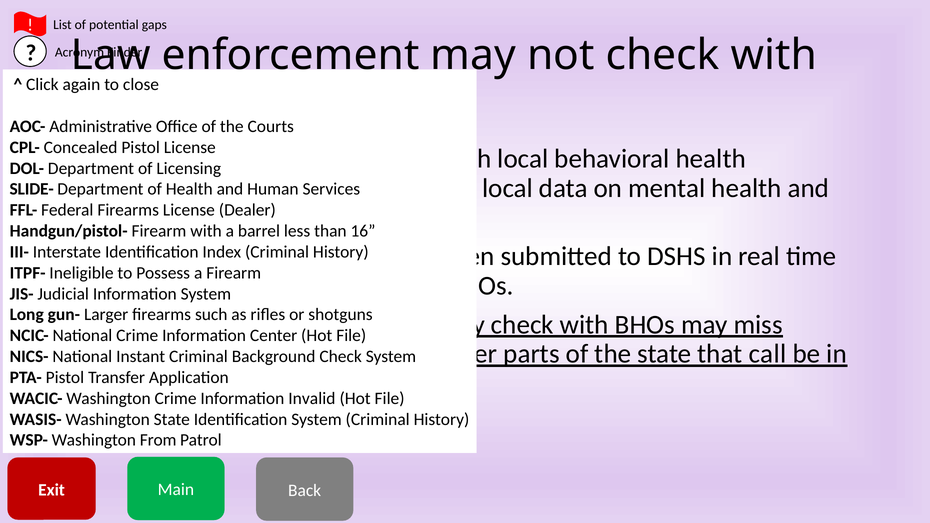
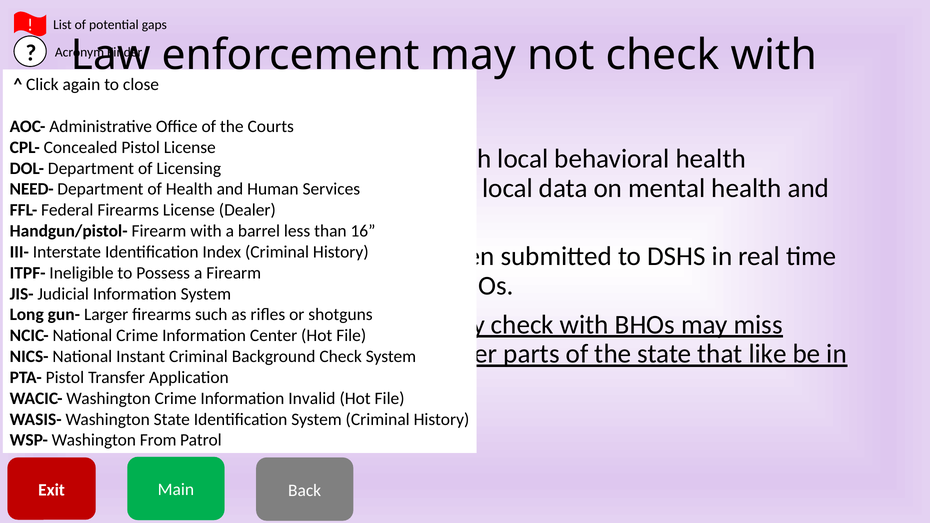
SLIDE-: SLIDE- -> NEED- (32, 189)
call: call -> like (768, 354)
